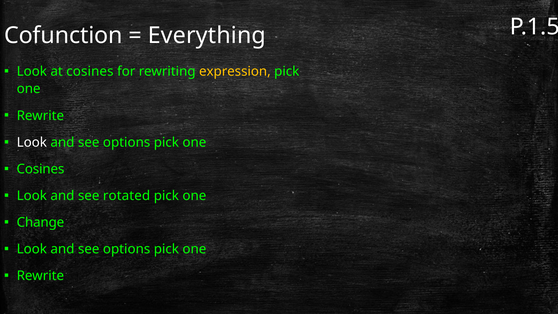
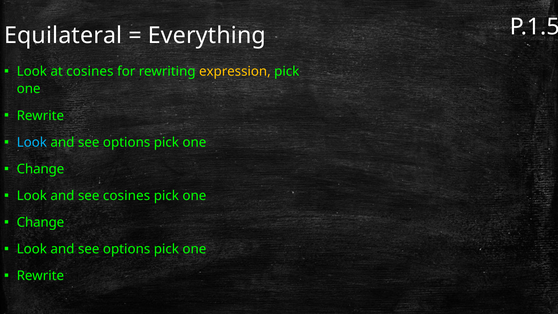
Cofunction: Cofunction -> Equilateral (63, 35)
Look colour: white -> light blue (32, 142)
Cosines: Cosines -> Change (40, 169)
see rotated: rotated -> cosines (127, 196)
